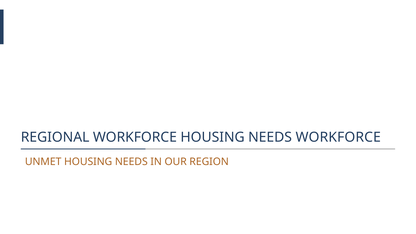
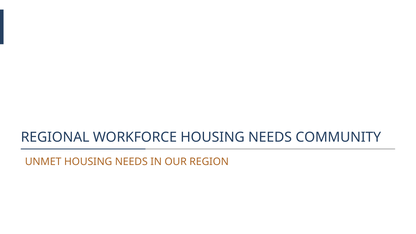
NEEDS WORKFORCE: WORKFORCE -> COMMUNITY (338, 137)
